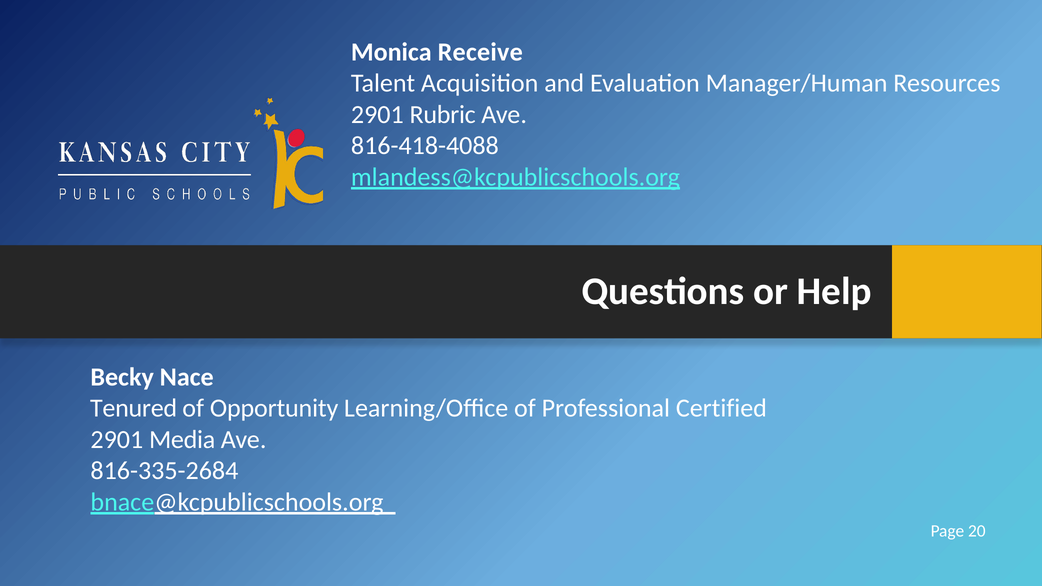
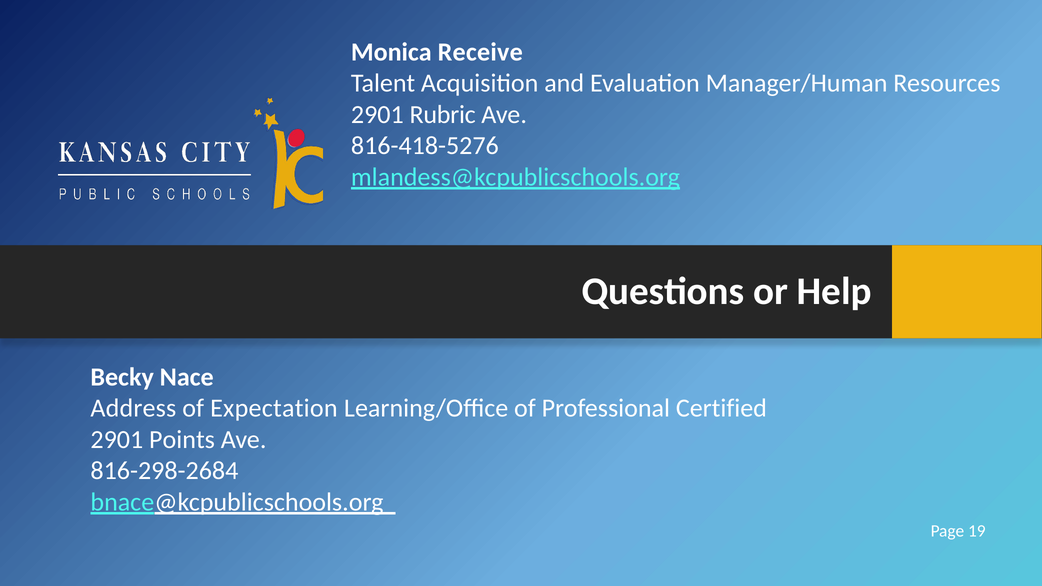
816-418-4088: 816-418-4088 -> 816-418-5276 (425, 146)
Tenured: Tenured -> Address (133, 408)
Opportunity: Opportunity -> Expectation (274, 408)
Media: Media -> Points (182, 440)
816-335-2684: 816-335-2684 -> 816-298-2684 (164, 471)
20: 20 -> 19 (977, 531)
